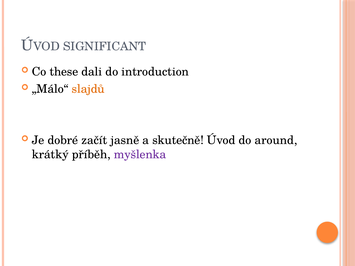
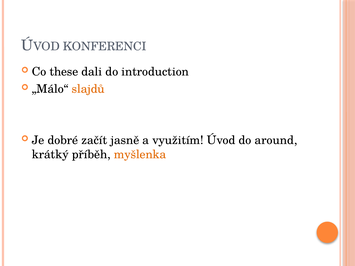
SIGNIFICANT: SIGNIFICANT -> KONFERENCI (105, 46)
skutečně: skutečně -> využitím (178, 140)
myšlenka colour: purple -> orange (140, 155)
